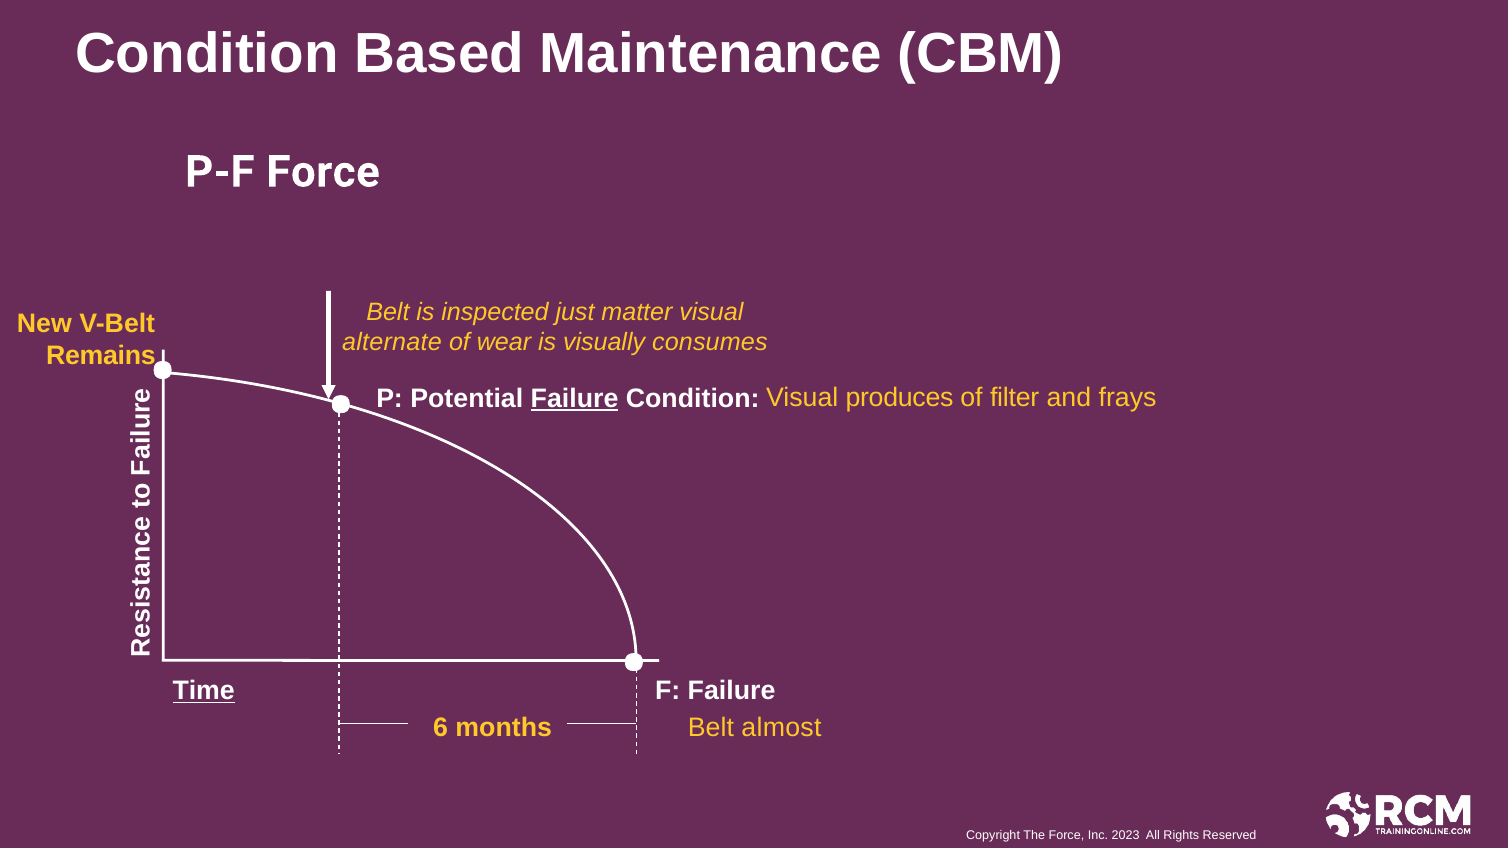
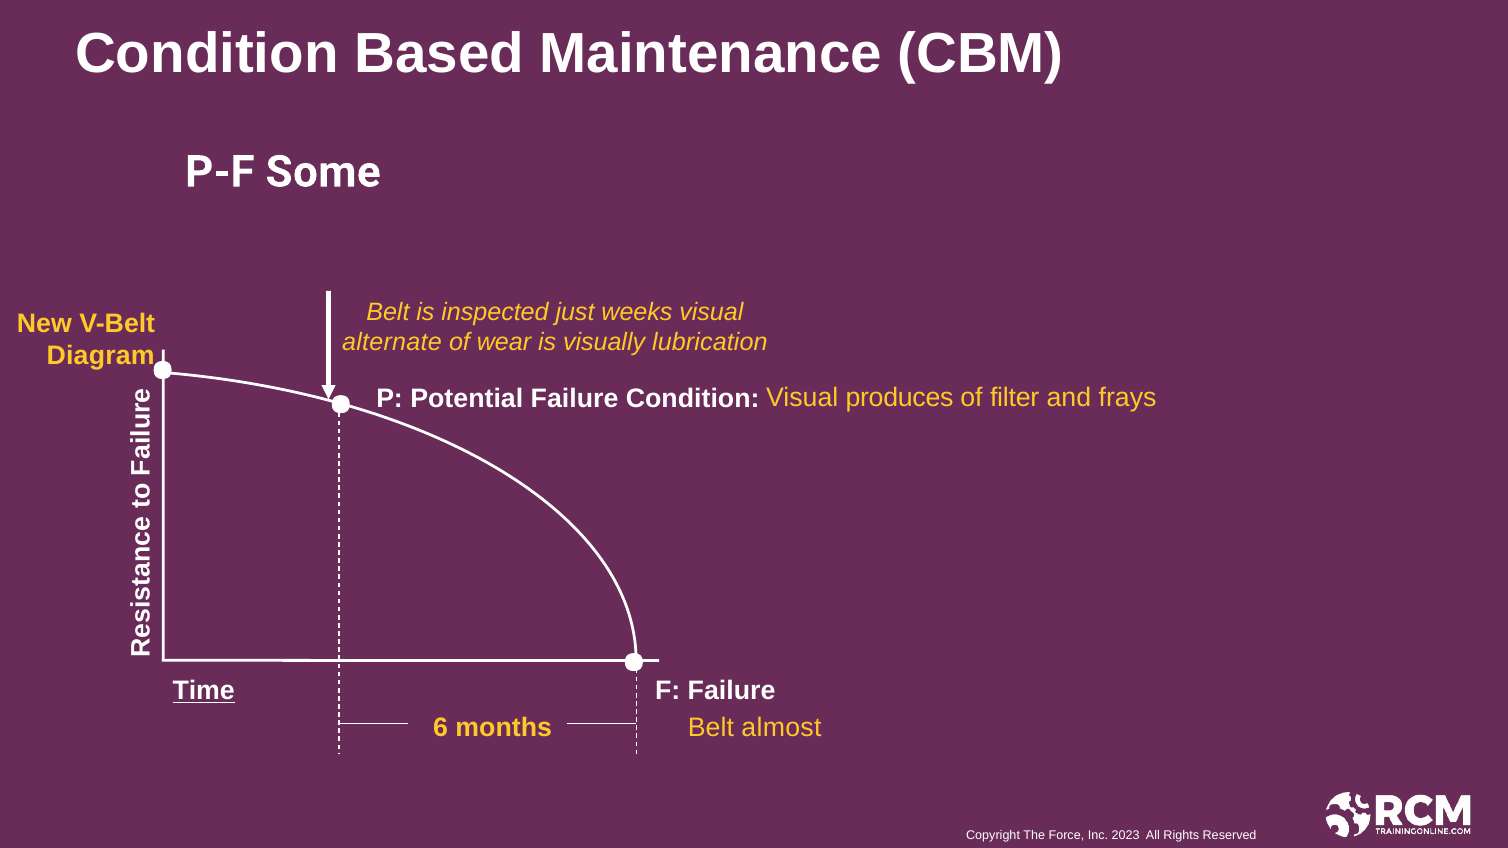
P-F Force: Force -> Some (323, 172)
matter: matter -> weeks (637, 312)
consumes: consumes -> lubrication (710, 343)
Remains: Remains -> Diagram (101, 356)
Failure underline: present -> none (575, 399)
